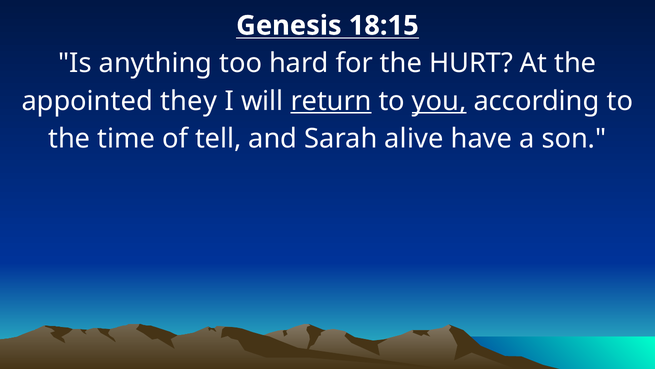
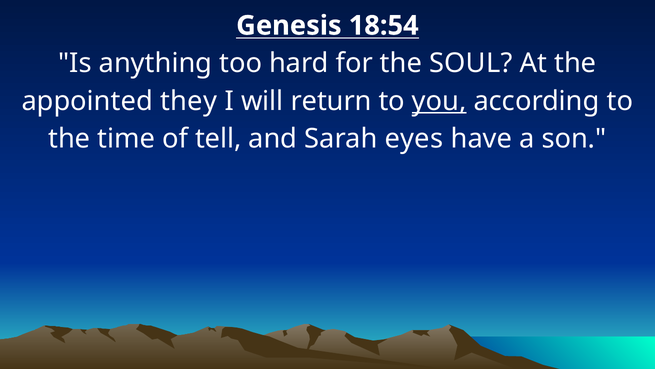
18:15: 18:15 -> 18:54 (384, 26)
HURT: HURT -> SOUL (471, 63)
return underline: present -> none (331, 101)
alive: alive -> eyes (414, 138)
